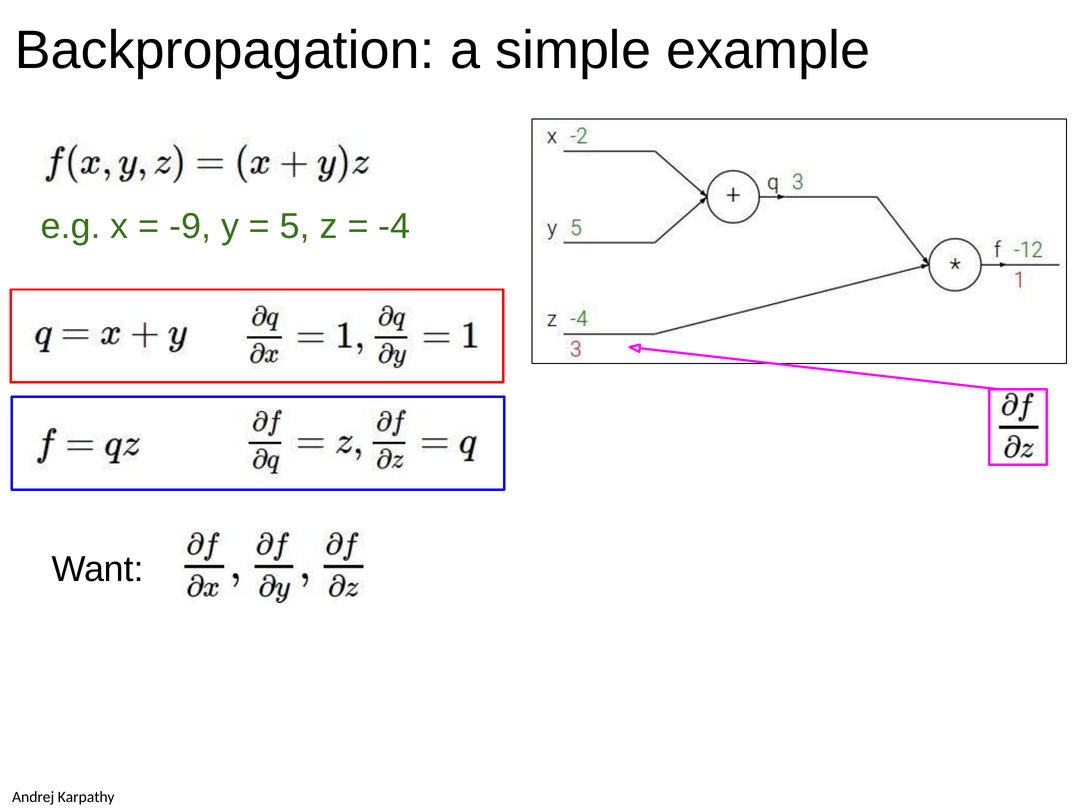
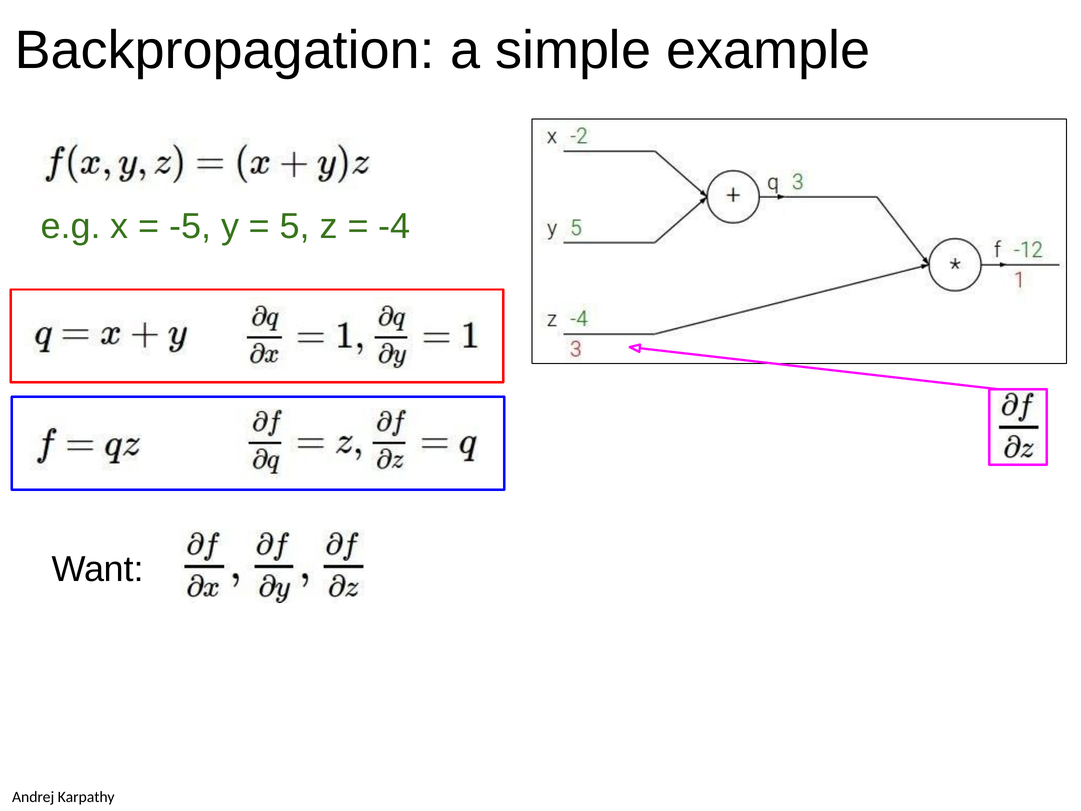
-9: -9 -> -5 (190, 227)
